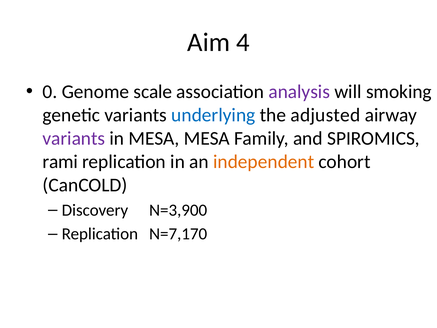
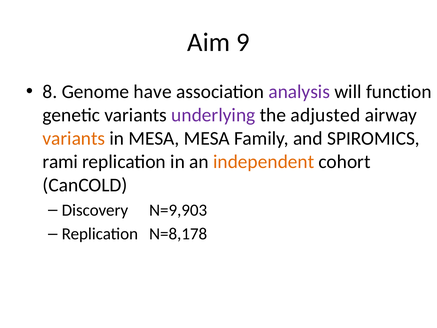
4: 4 -> 9 (243, 42)
0: 0 -> 8 (50, 92)
scale: scale -> have (153, 92)
smoking: smoking -> function (399, 92)
underlying colour: blue -> purple (213, 115)
variants colour: purple -> orange (74, 138)
N=3,900: N=3,900 -> N=9,903 (178, 210)
N=7,170: N=7,170 -> N=8,178 (178, 234)
